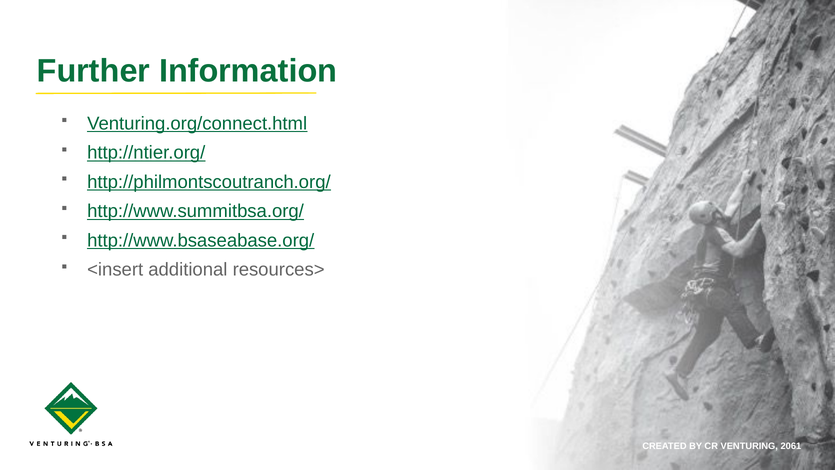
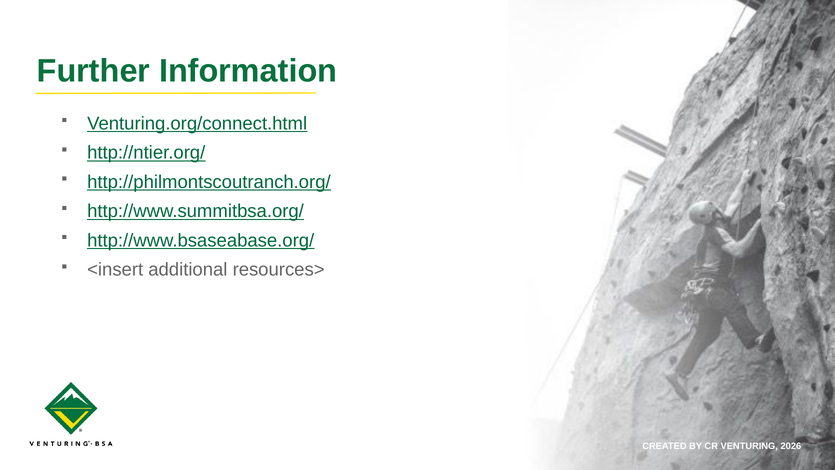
2061: 2061 -> 2026 (791, 446)
